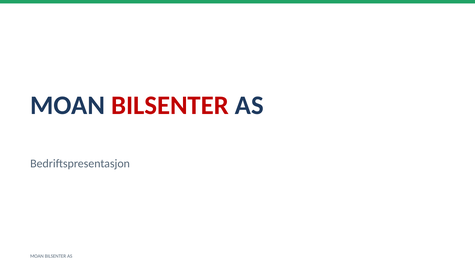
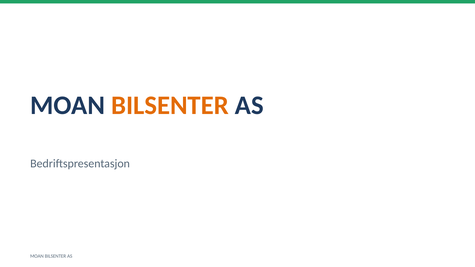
BILSENTER colour: red -> orange (170, 105)
